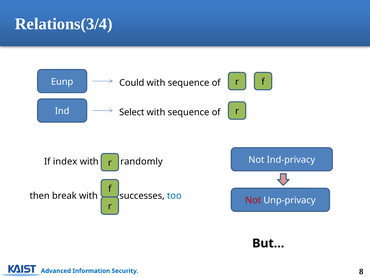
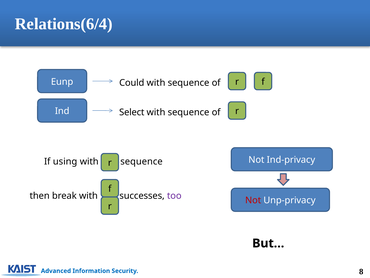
Relations(3/4: Relations(3/4 -> Relations(6/4 (64, 24)
index: index -> using (65, 161)
randomly: randomly -> sequence (141, 161)
too colour: blue -> purple (174, 195)
